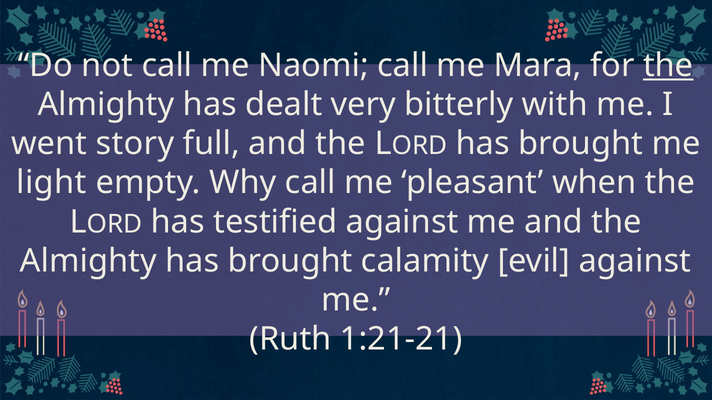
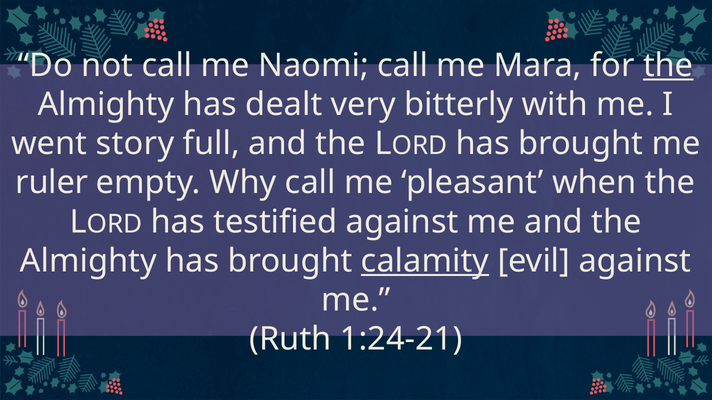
light: light -> ruler (52, 183)
calamity underline: none -> present (425, 261)
1:21-21: 1:21-21 -> 1:24-21 (401, 340)
